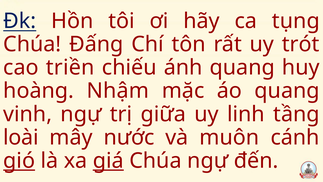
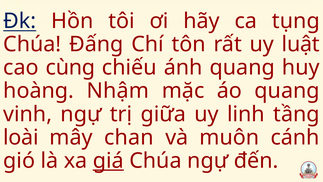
trót: trót -> luật (301, 44)
triền: triền -> cùng (70, 67)
nước: nước -> chan (129, 137)
gió underline: present -> none (19, 160)
